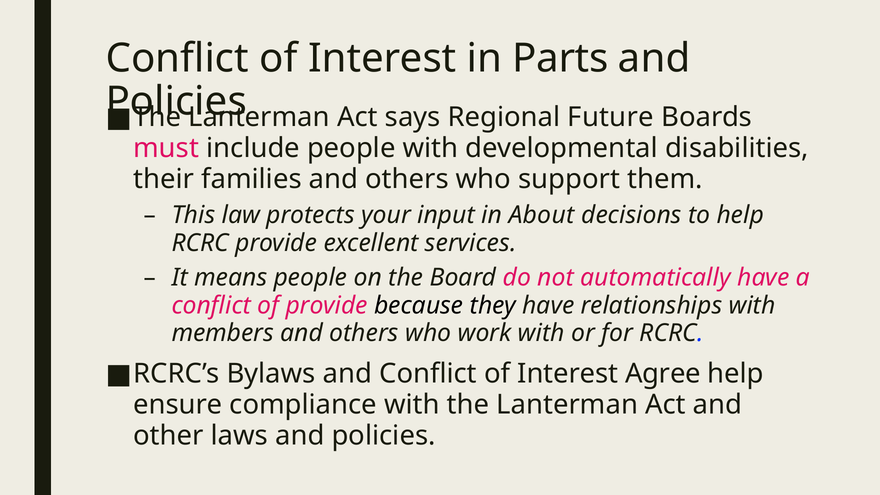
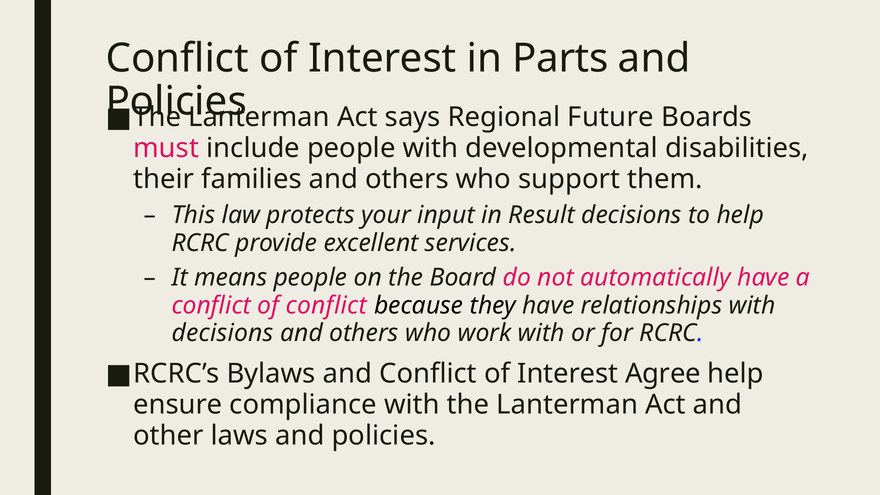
About: About -> Result (542, 215)
of provide: provide -> conflict (326, 305)
members: members -> decisions (223, 333)
